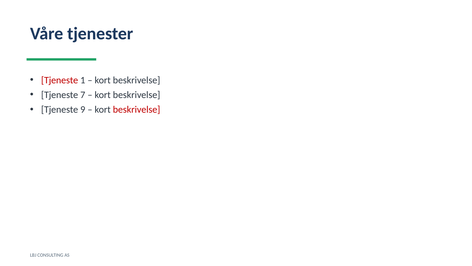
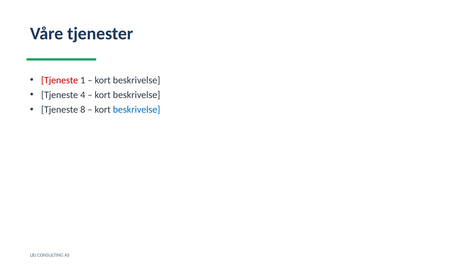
7: 7 -> 4 (83, 95)
9: 9 -> 8 (83, 109)
beskrivelse colour: red -> blue (137, 109)
